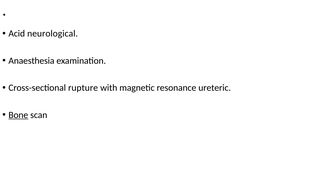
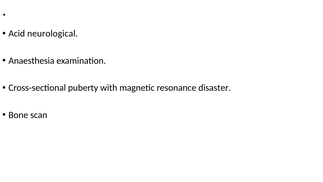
rupture: rupture -> puberty (83, 88)
ureteric: ureteric -> disaster (215, 88)
Bone underline: present -> none (18, 115)
